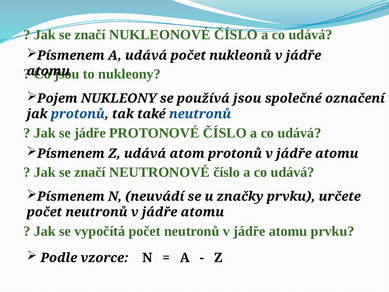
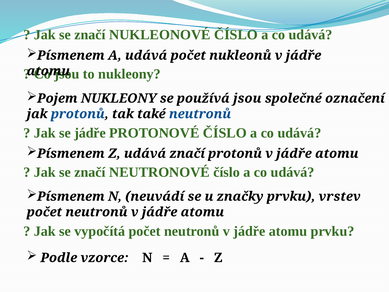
udává atom: atom -> značí (187, 153)
určete: určete -> vrstev (340, 196)
